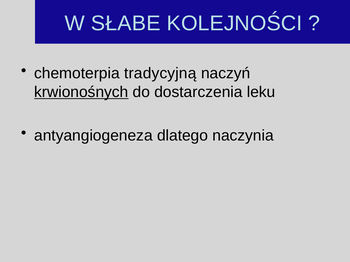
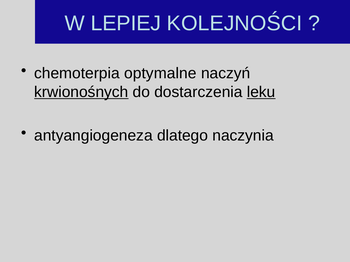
SŁABE: SŁABE -> LEPIEJ (126, 23)
tradycyjną: tradycyjną -> optymalne (160, 73)
leku underline: none -> present (261, 92)
